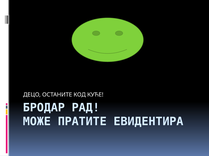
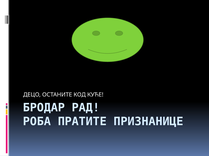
МОЖЕ: МОЖЕ -> РОБА (37, 122)
ЕВИДЕНТИРА: ЕВИДЕНТИРА -> ПРИЗНАНИЦЕ (149, 122)
